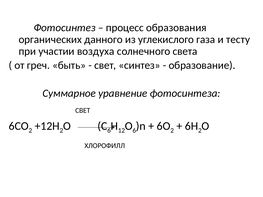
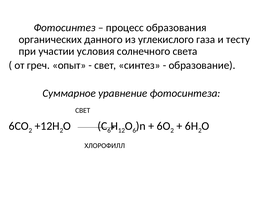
воздуха: воздуха -> условия (96, 51)
быть: быть -> опыт (69, 65)
